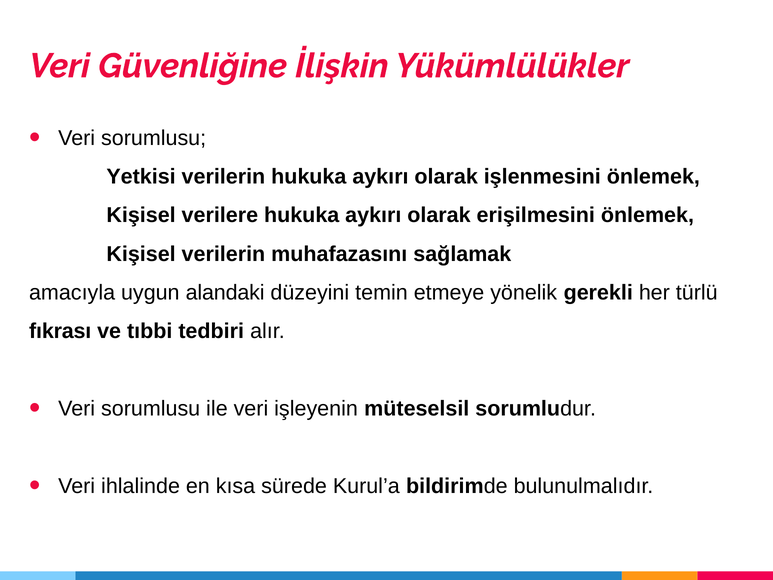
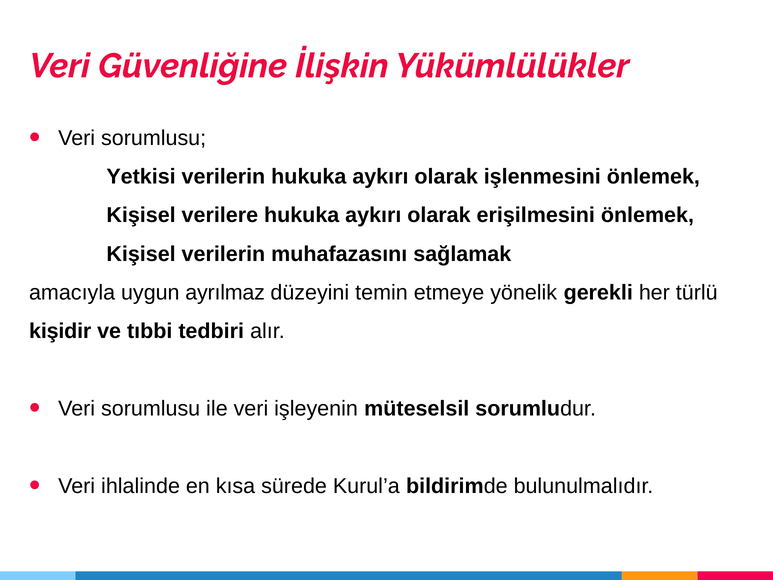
alandaki: alandaki -> ayrılmaz (225, 293)
fıkrası: fıkrası -> kişidir (60, 331)
